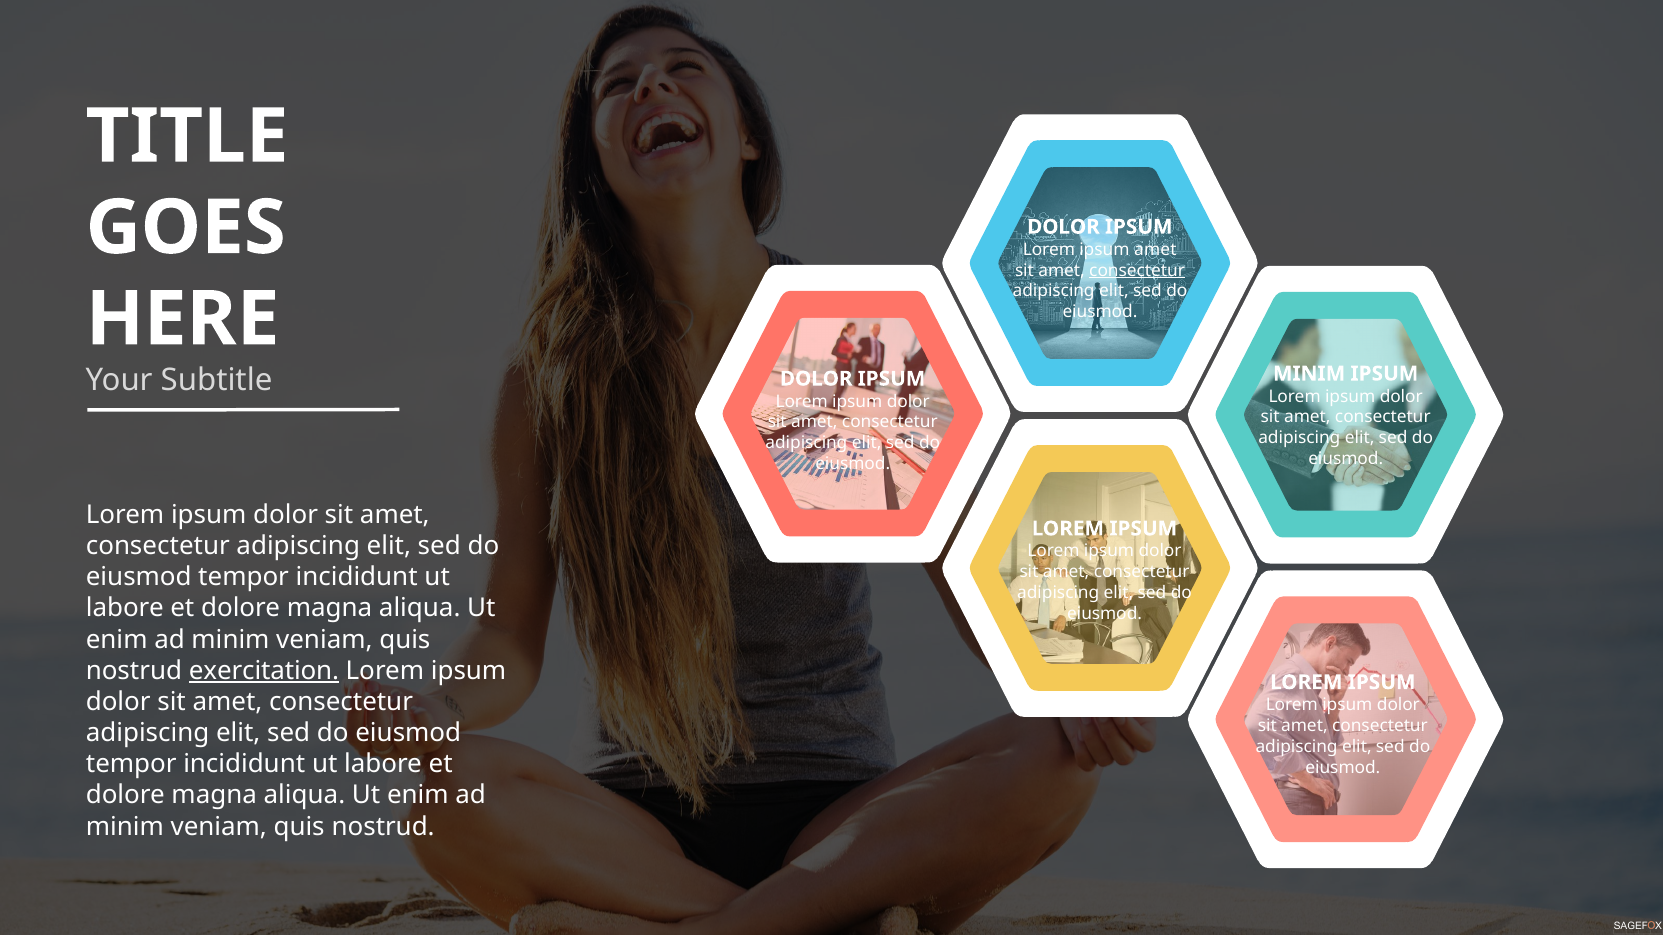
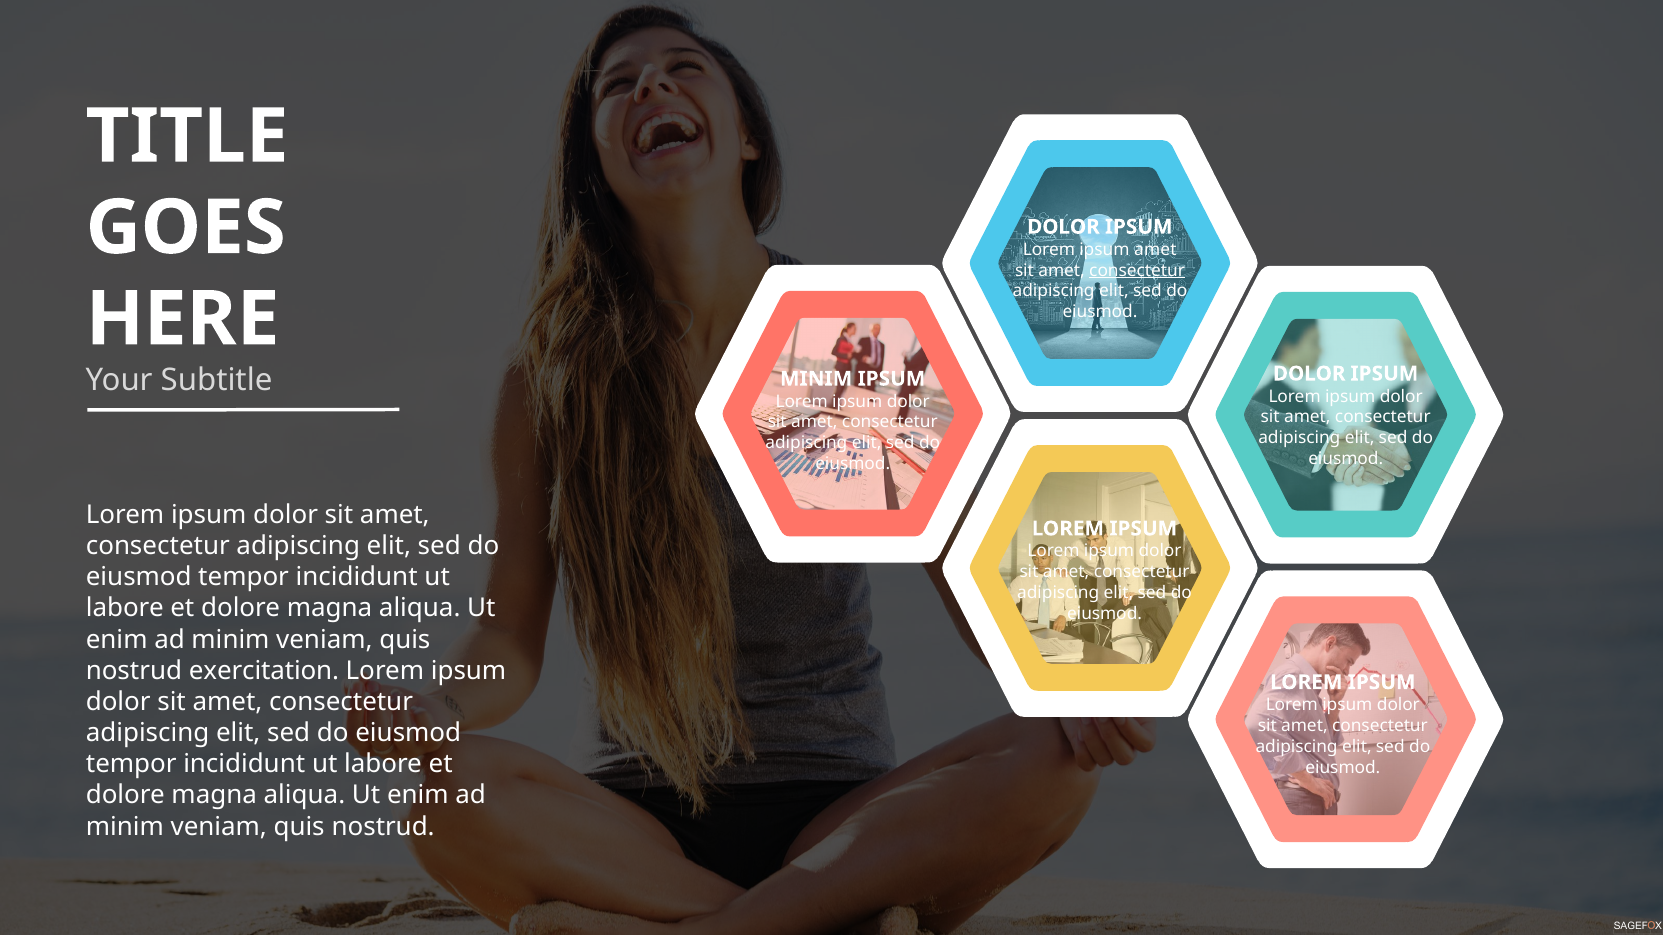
MINIM: MINIM -> DOLOR (1309, 374)
DOLOR: DOLOR -> MINIM (816, 379)
exercitation underline: present -> none (264, 671)
